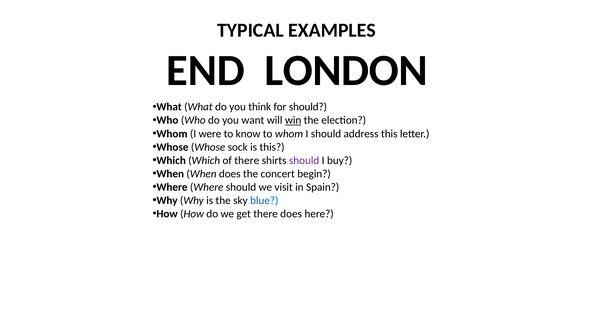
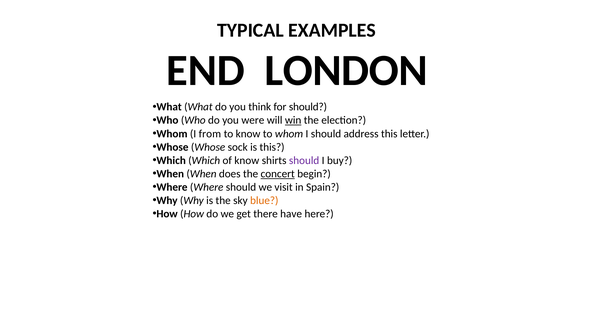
want: want -> were (253, 120)
were: were -> from (210, 133)
of there: there -> know (247, 160)
concert underline: none -> present (278, 174)
blue colour: blue -> orange (264, 200)
there does: does -> have (291, 214)
